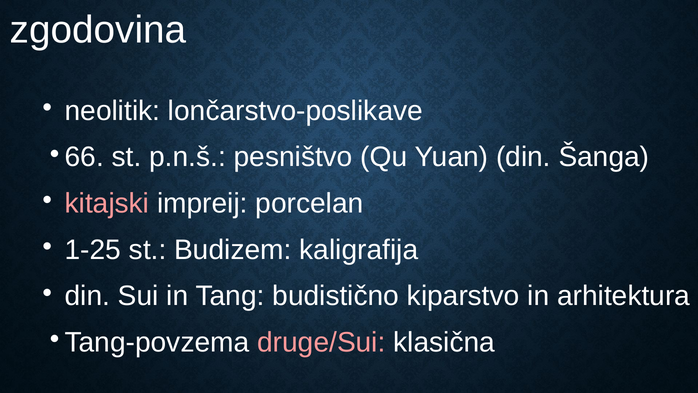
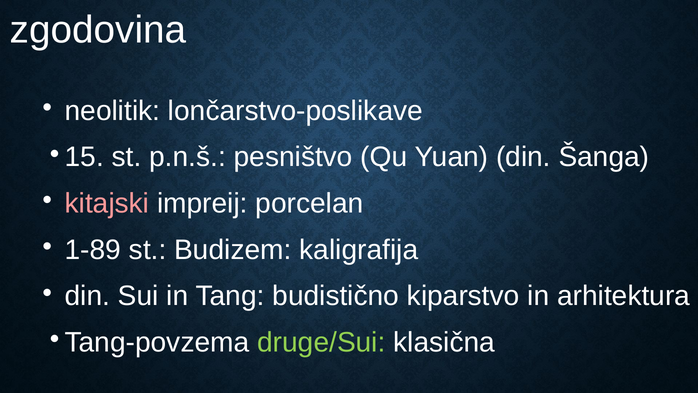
66: 66 -> 15 (84, 157)
1-25: 1-25 -> 1-89 (93, 250)
druge/Sui colour: pink -> light green (321, 342)
